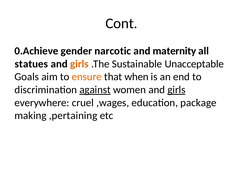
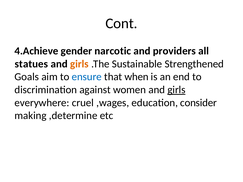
0.Achieve: 0.Achieve -> 4.Achieve (36, 51)
maternity: maternity -> providers (174, 51)
Unacceptable: Unacceptable -> Strengthened (194, 64)
ensure colour: orange -> blue (87, 77)
against underline: present -> none (95, 90)
package: package -> consider (199, 103)
,pertaining: ,pertaining -> ,determine (73, 116)
